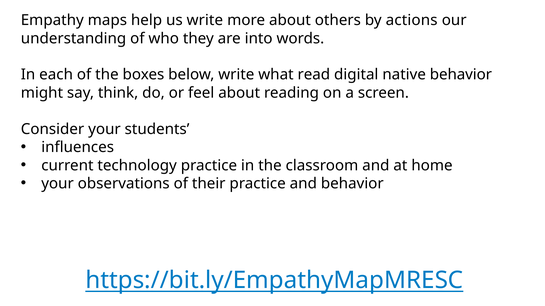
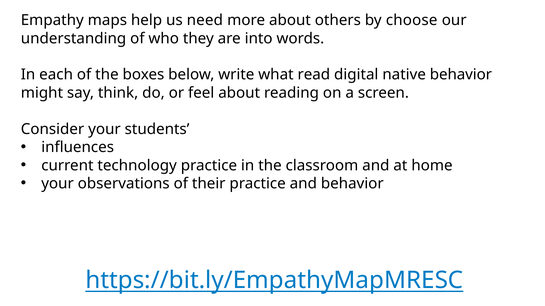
us write: write -> need (205, 20)
actions: actions -> choose (412, 20)
